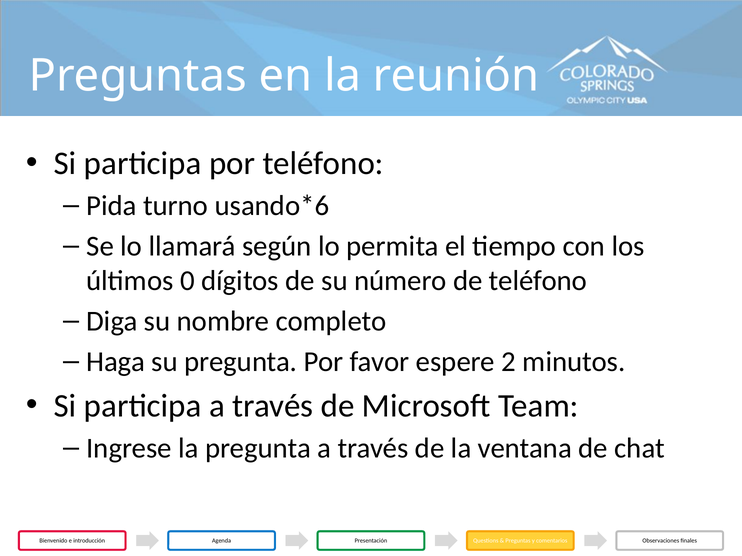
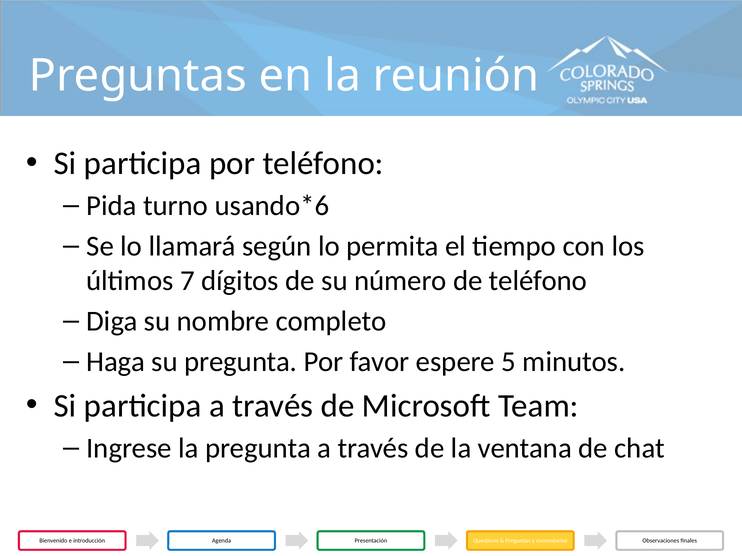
0: 0 -> 7 (187, 281)
2: 2 -> 5 (509, 362)
